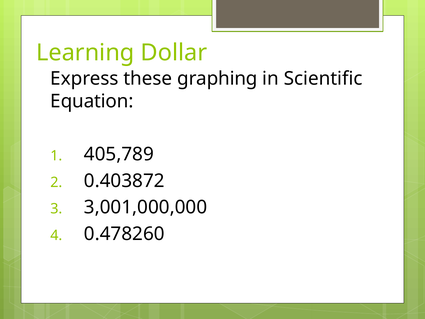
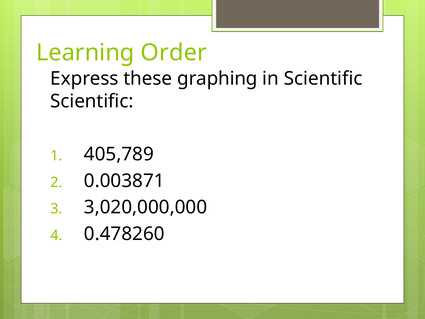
Dollar: Dollar -> Order (174, 53)
Equation: Equation -> Scientific (92, 101)
0.403872: 0.403872 -> 0.003871 (124, 181)
3,001,000,000: 3,001,000,000 -> 3,020,000,000 (146, 207)
